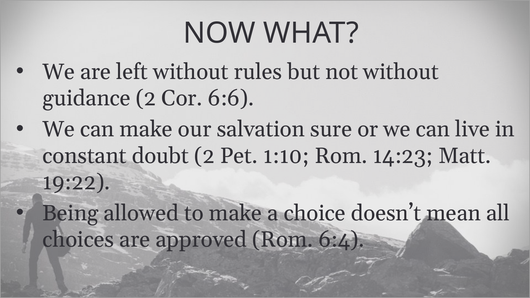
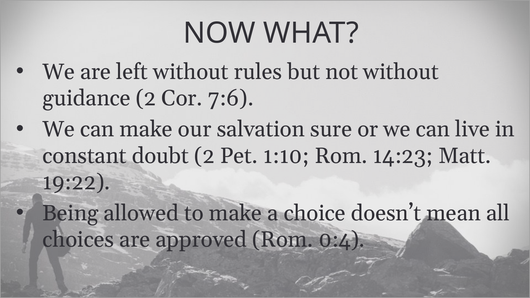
6:6: 6:6 -> 7:6 (231, 98)
6:4: 6:4 -> 0:4 (342, 240)
